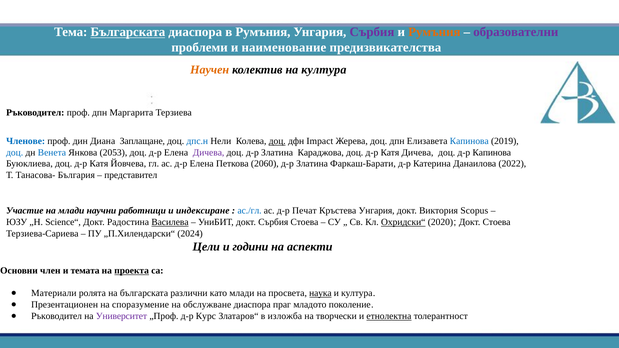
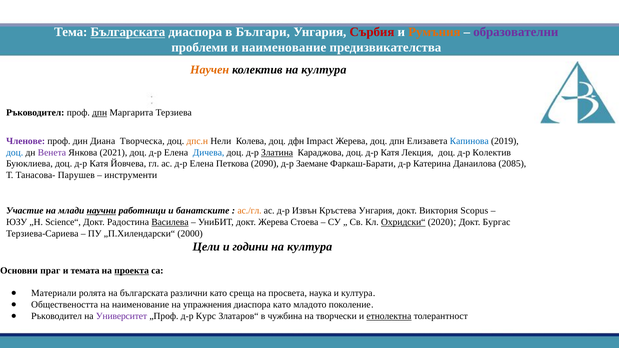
в Румъния: Румъния -> Българи (263, 32)
Сърбия colour: purple -> red (372, 32)
дпн underline: none -> present (100, 113)
Членове colour: blue -> purple (26, 141)
Заплащане: Заплащане -> Творческа (142, 141)
дпс.н colour: blue -> orange (197, 141)
доц underline: present -> none (277, 141)
Венета colour: blue -> purple (52, 153)
2053: 2053 -> 2021 (113, 153)
Дичева colour: purple -> blue (209, 153)
Златина underline: none -> present (277, 153)
Катя Дичева: Дичева -> Лекция (418, 153)
д-р Капинова: Капинова -> Колектив (492, 153)
2060: 2060 -> 2090 (265, 164)
Златина: Златина -> Заемане (312, 164)
2022: 2022 -> 2085 (512, 164)
България: България -> Парушев (76, 175)
представител: представител -> инструменти (131, 175)
научни underline: none -> present (101, 211)
индексиране: индексиране -> банатските (203, 211)
ас./гл colour: blue -> orange (250, 211)
Печат: Печат -> Извън (305, 211)
докт Сърбия: Сърбия -> Жерева (273, 222)
Докт Стоева: Стоева -> Бургас (497, 222)
2024: 2024 -> 2000 (190, 234)
аспекти: аспекти -> култура (310, 247)
член: член -> праг (50, 271)
като млади: млади -> среща (242, 294)
наука underline: present -> none (320, 294)
Презентационен: Презентационен -> Обществеността (65, 305)
на споразумение: споразумение -> наименование (141, 305)
обслужване: обслужване -> упражнения (207, 305)
диаспора праг: праг -> като (282, 305)
изложба: изложба -> чужбина (285, 316)
